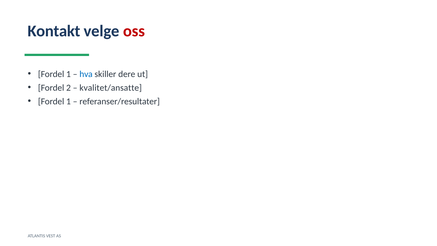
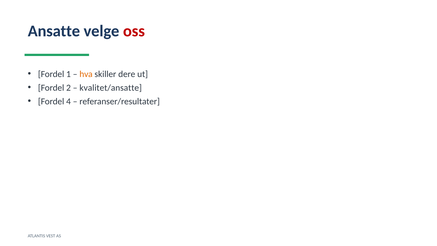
Kontakt: Kontakt -> Ansatte (54, 31)
hva colour: blue -> orange (86, 74)
1: 1 -> 4 (69, 101)
